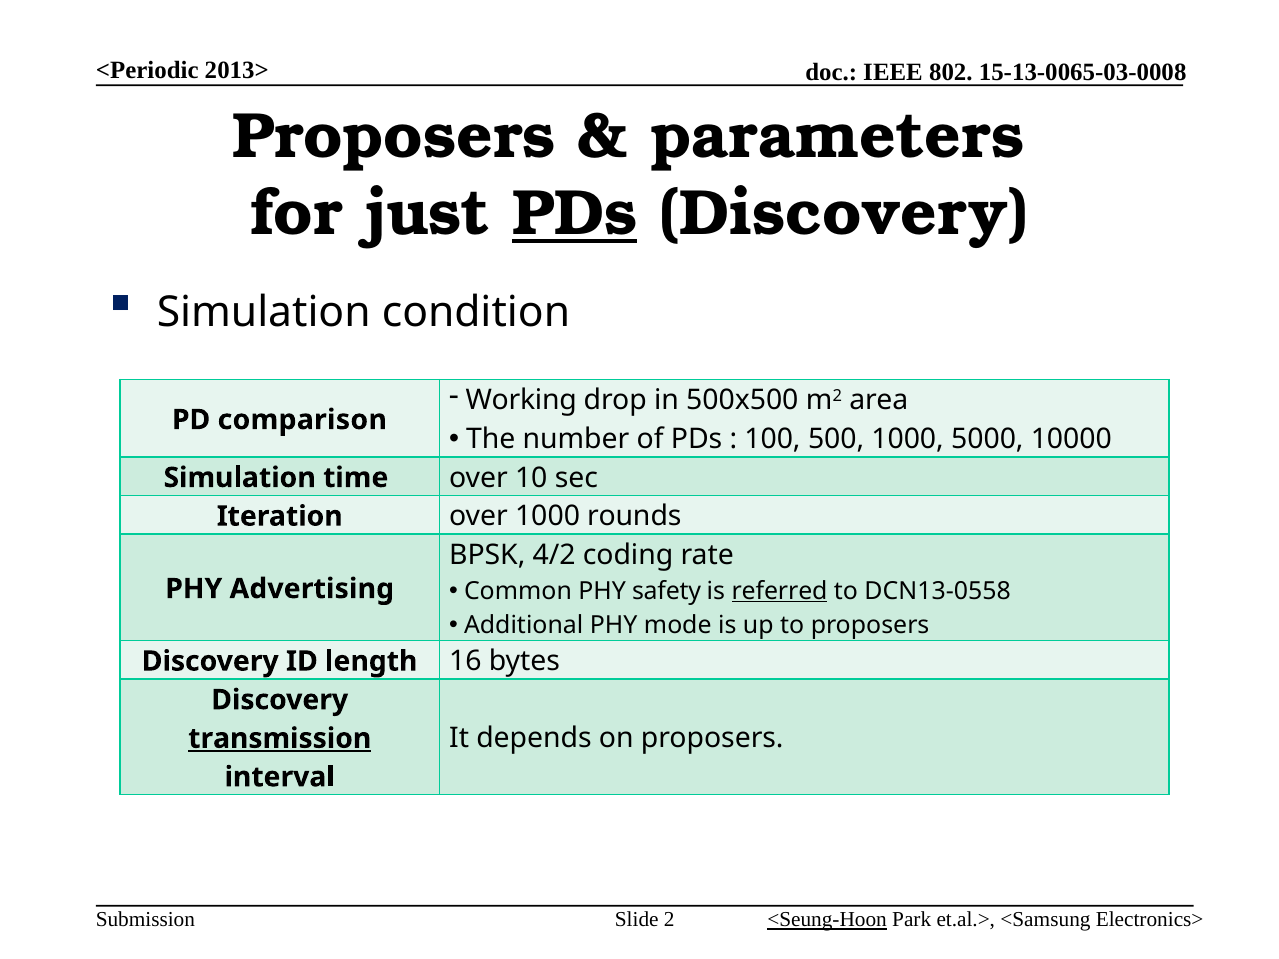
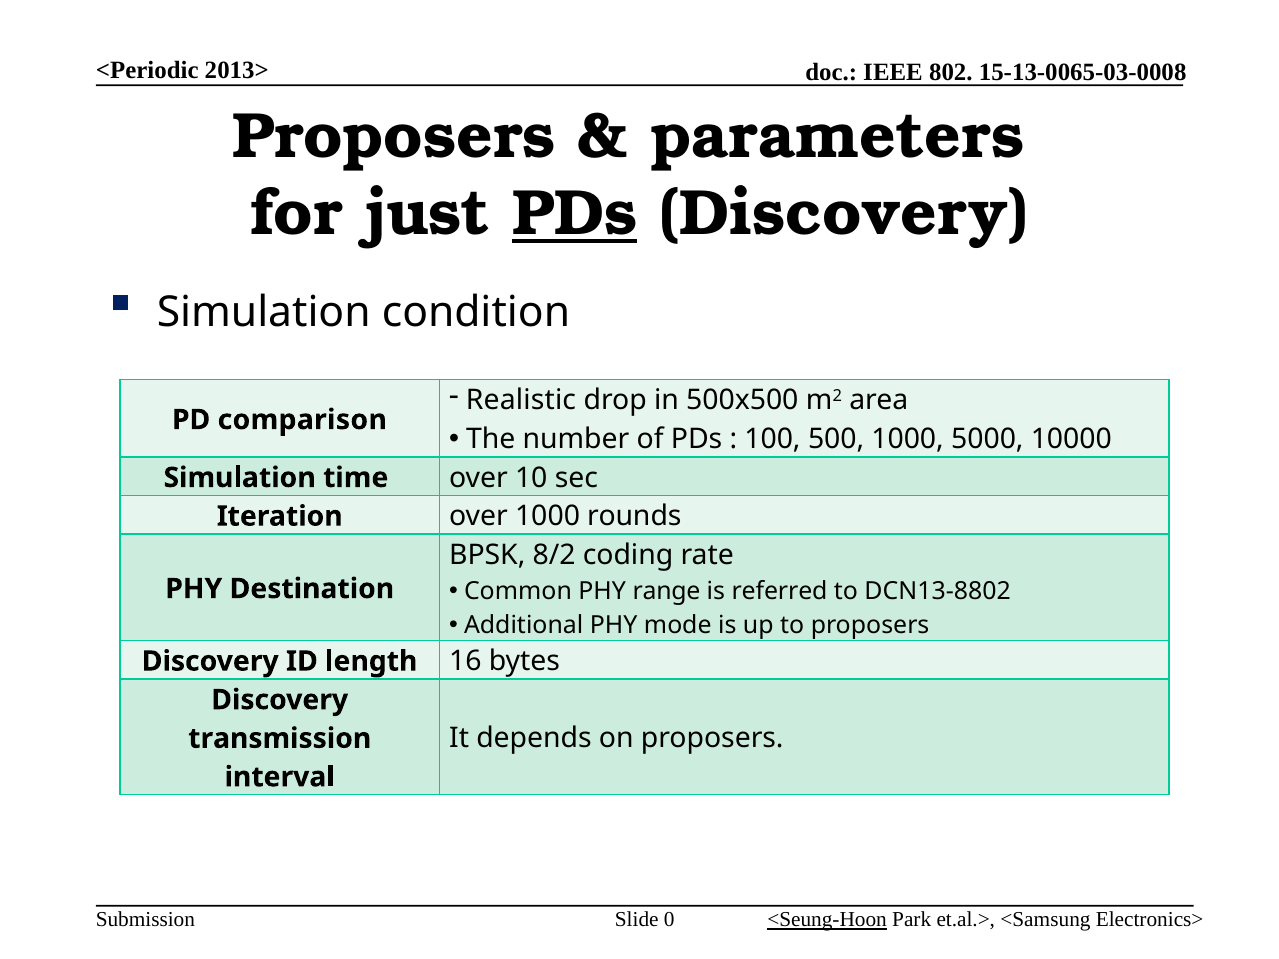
Working: Working -> Realistic (521, 401)
4/2: 4/2 -> 8/2 (554, 555)
safety: safety -> range (667, 591)
referred underline: present -> none (780, 591)
DCN13-0558: DCN13-0558 -> DCN13-8802 (938, 591)
Advertising: Advertising -> Destination (312, 589)
transmission underline: present -> none (280, 739)
2: 2 -> 0 (669, 920)
